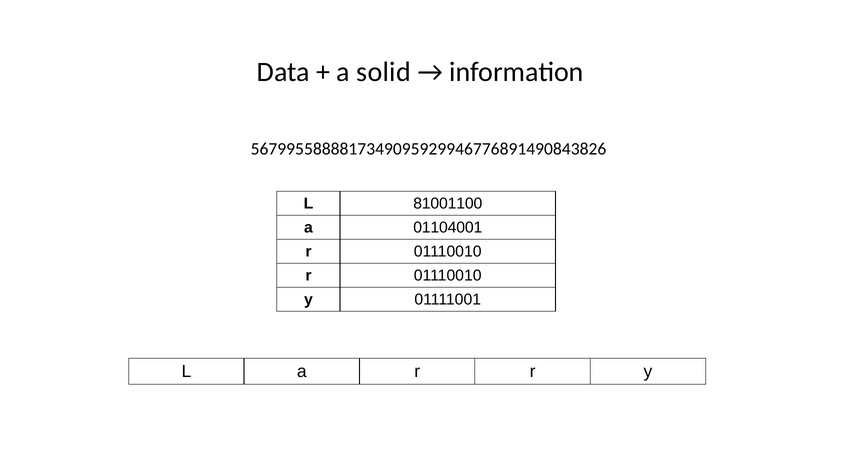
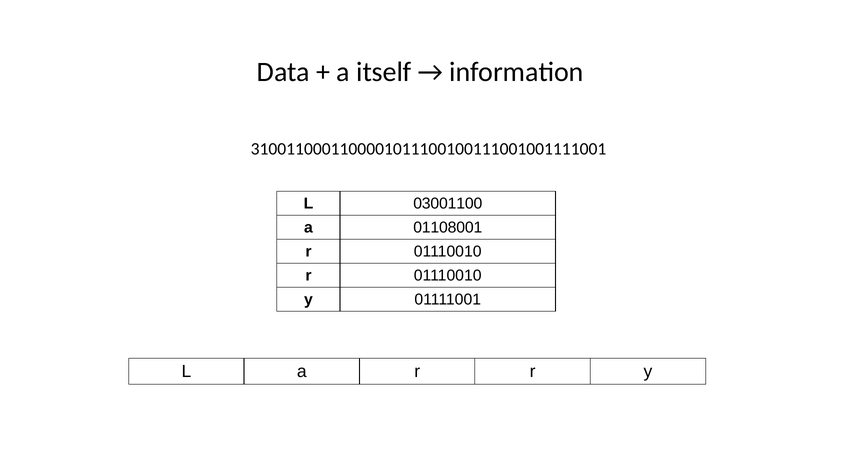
solid: solid -> itself (384, 72)
5679955888817349095929946776891490843826: 5679955888817349095929946776891490843826 -> 3100110001100001011100100111001001111001 (428, 149)
81001100: 81001100 -> 03001100 (448, 204)
01104001: 01104001 -> 01108001 (448, 228)
